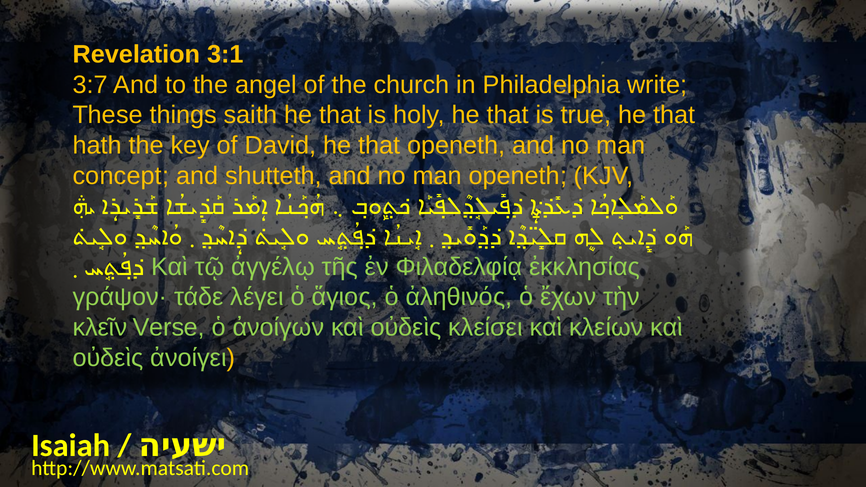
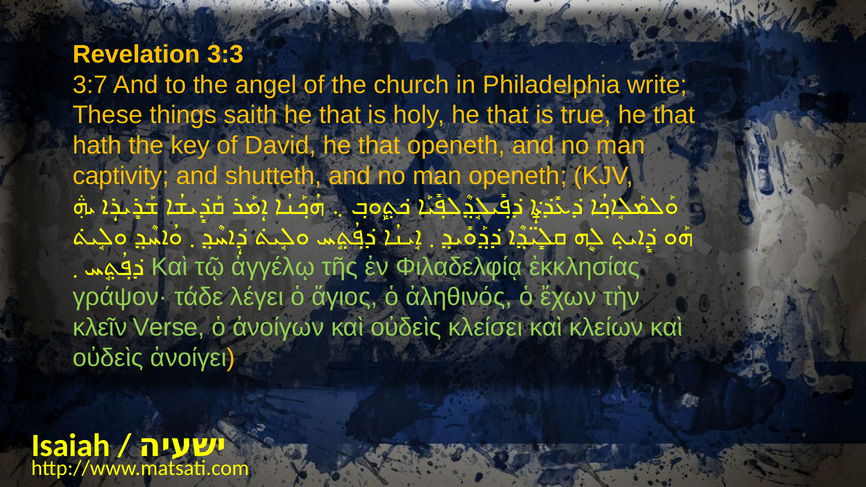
3:1: 3:1 -> 3:3 (225, 54)
concept: concept -> captivity (121, 176)
